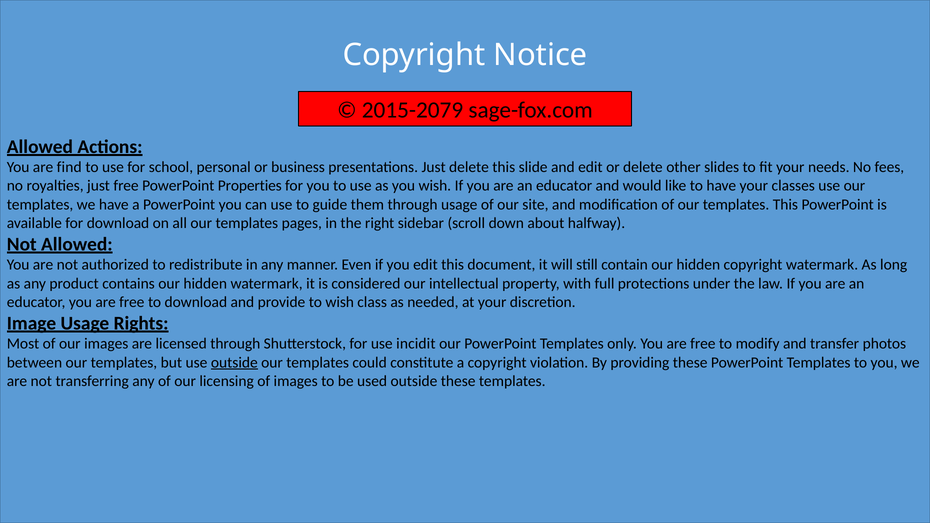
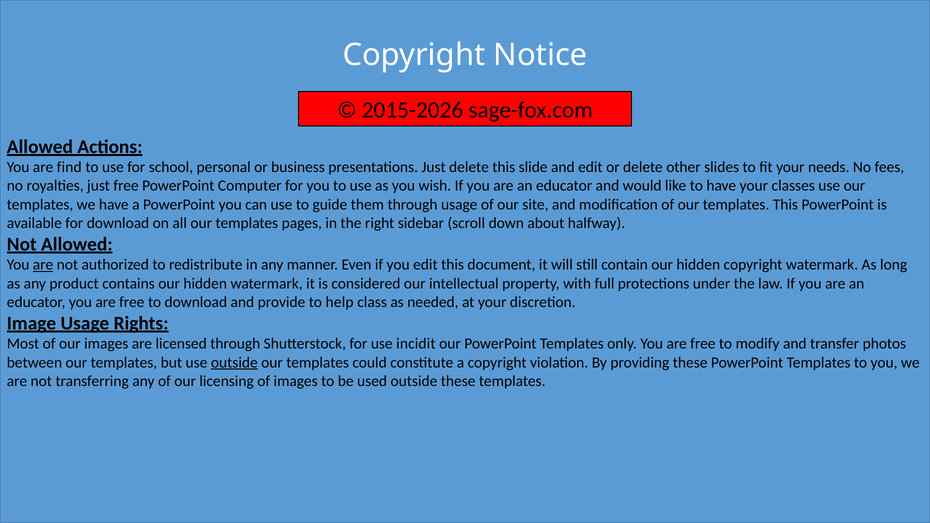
2015-2079: 2015-2079 -> 2015-2026 (413, 110)
Properties: Properties -> Computer (250, 186)
are underline: none -> present (43, 265)
to wish: wish -> help (340, 302)
